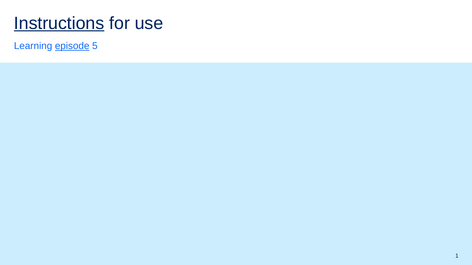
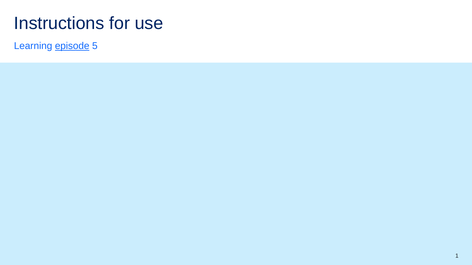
Instructions underline: present -> none (59, 23)
